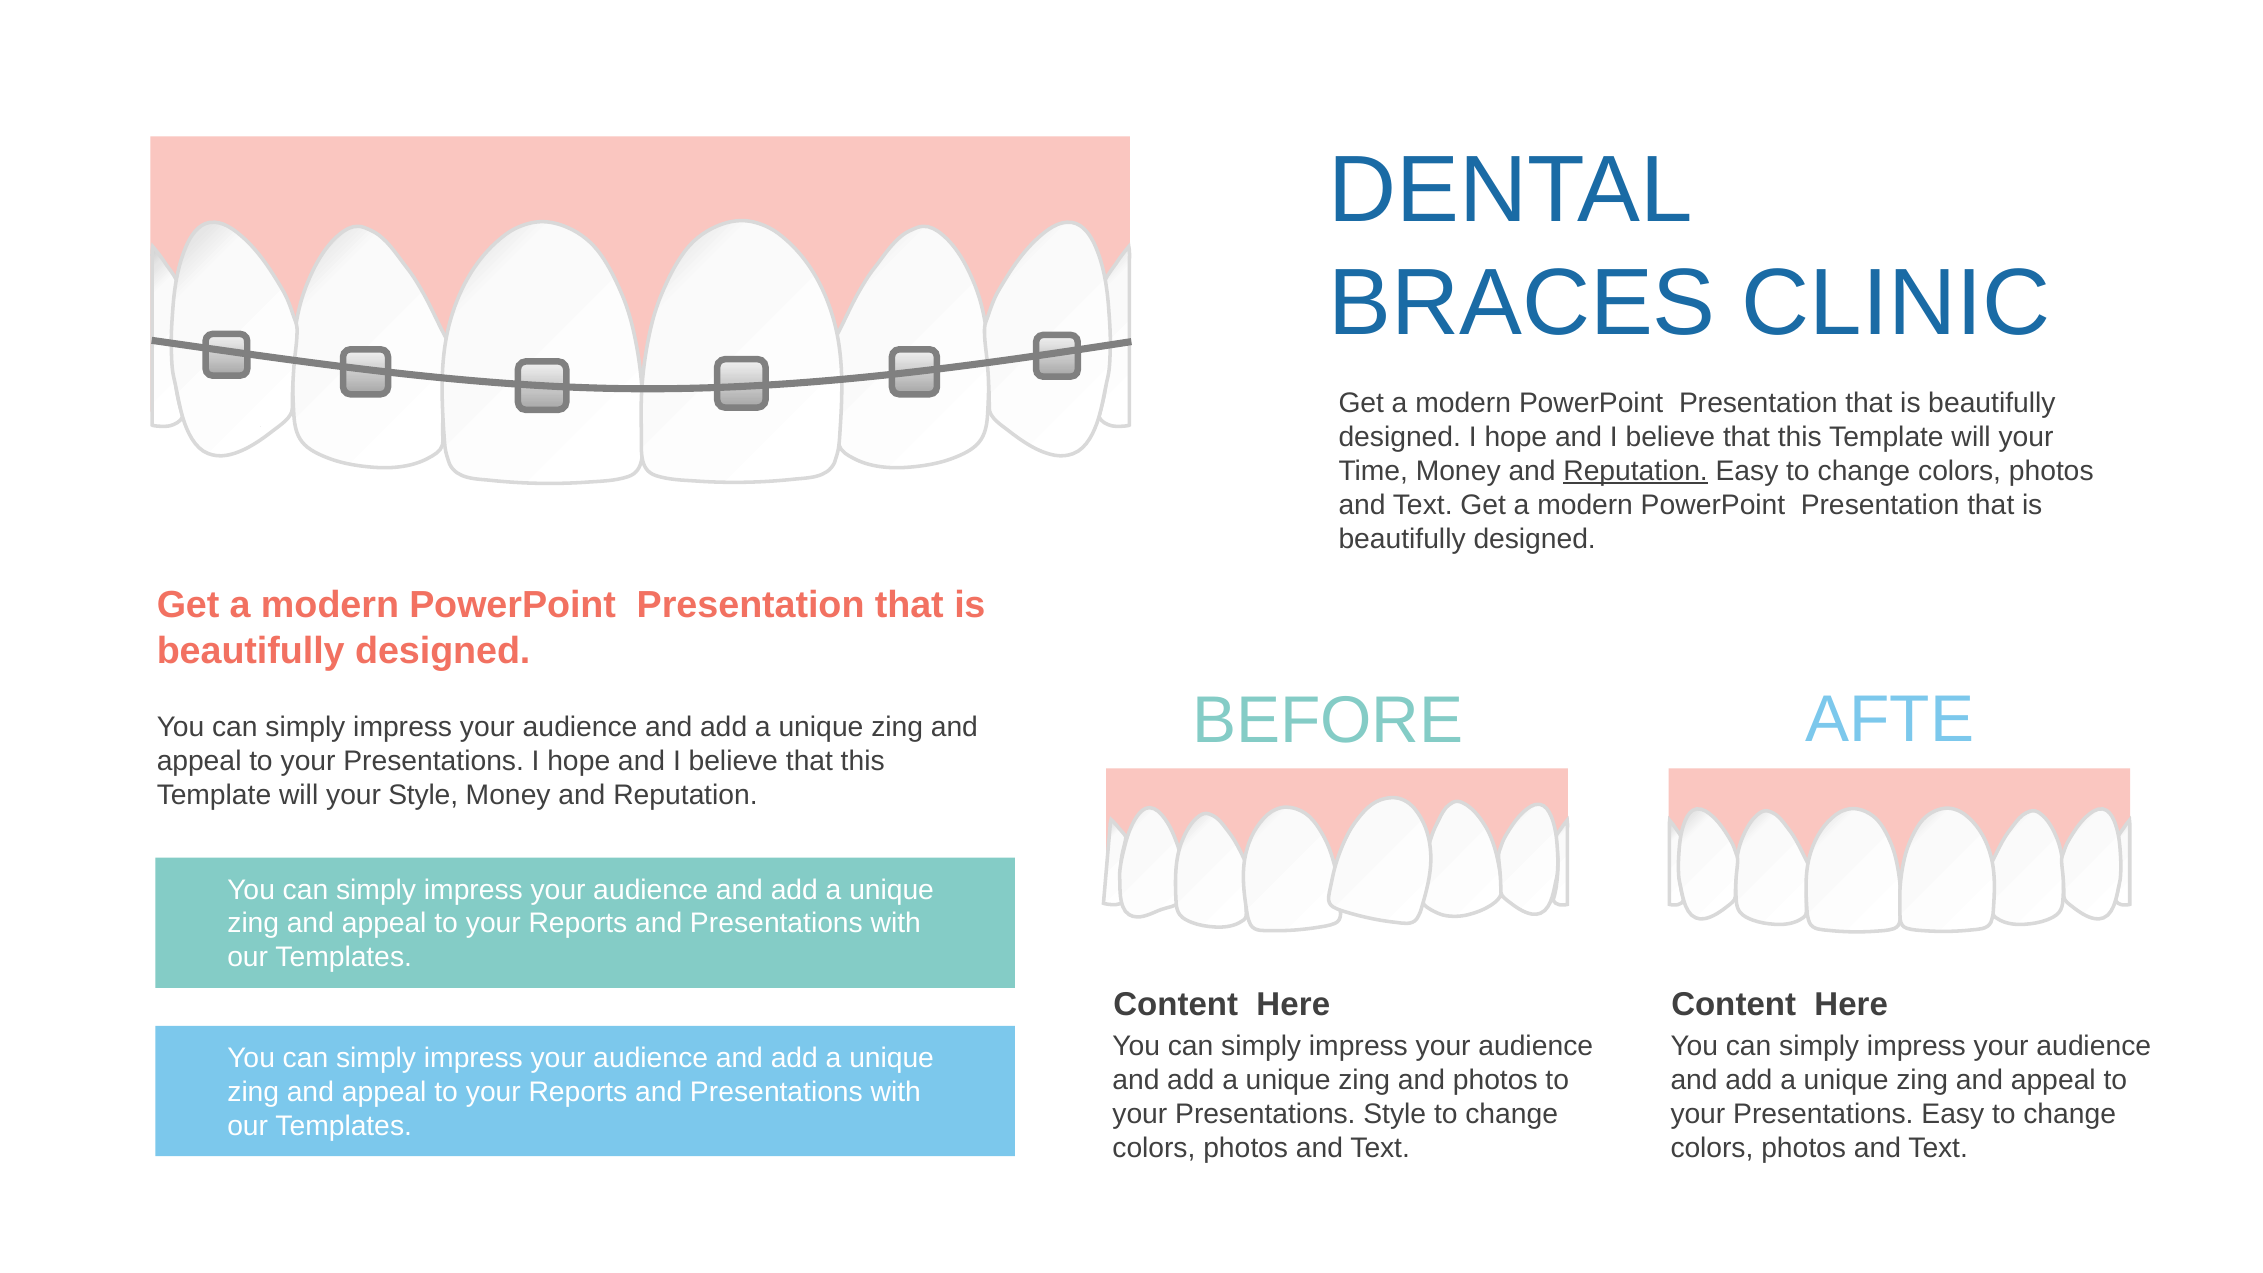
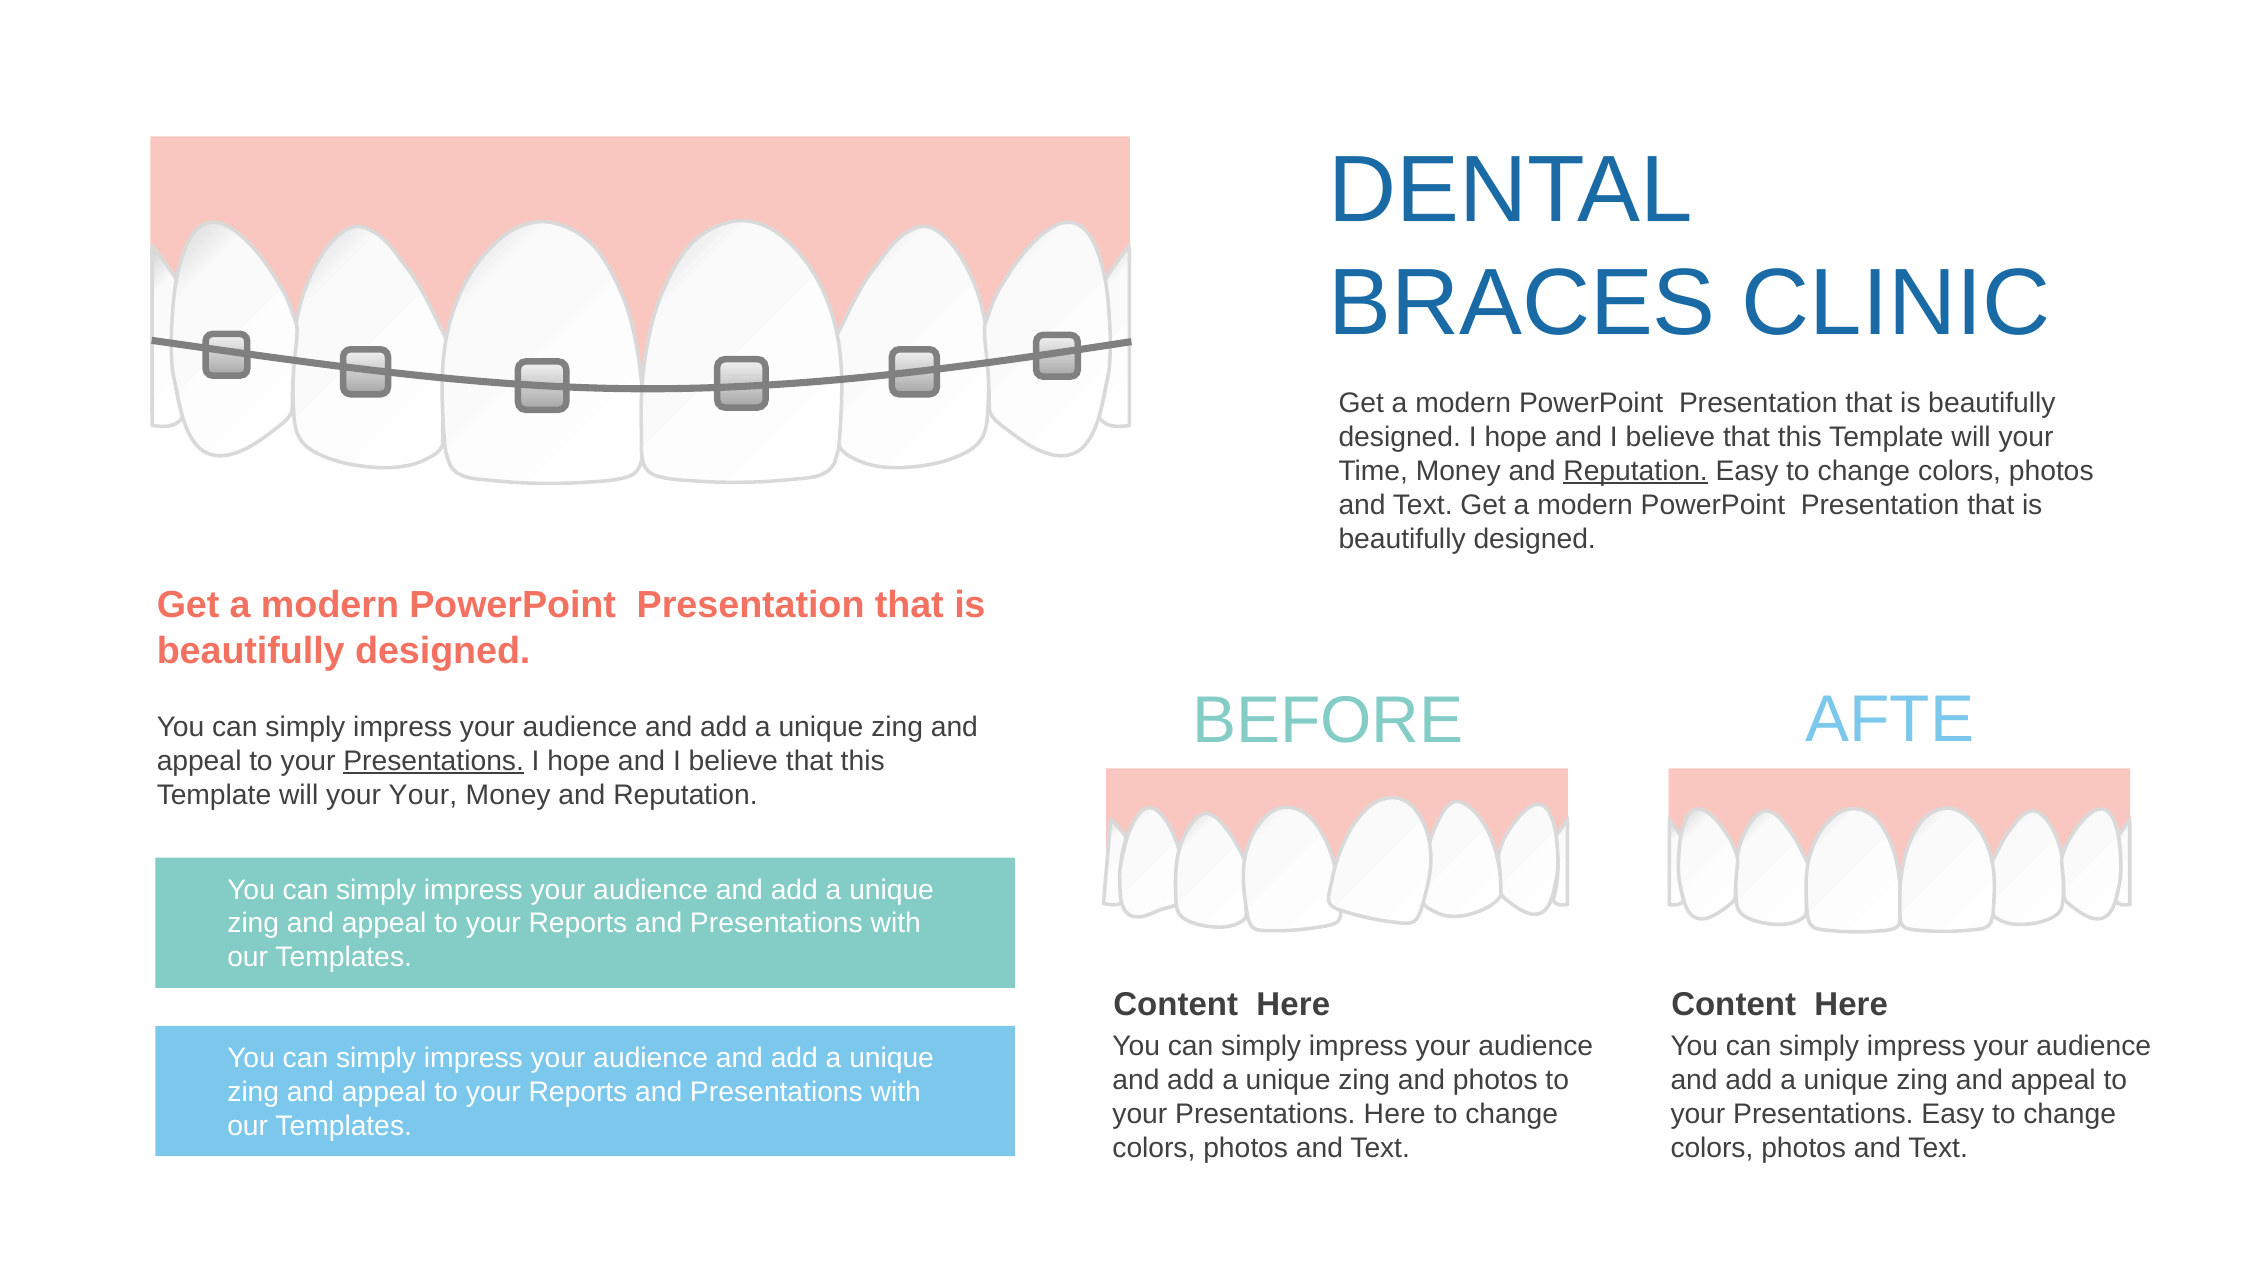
Presentations underline: none -> present (434, 761)
your Style: Style -> Your (423, 795)
Presentations Style: Style -> Here (1395, 1114)
